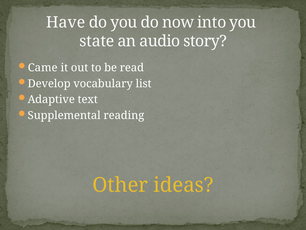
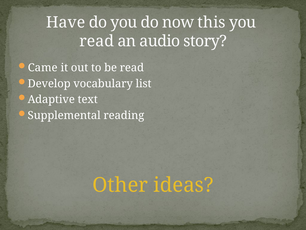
into: into -> this (212, 22)
state: state -> read (97, 41)
